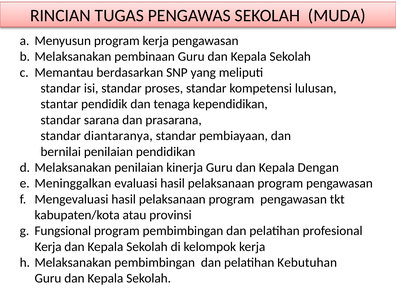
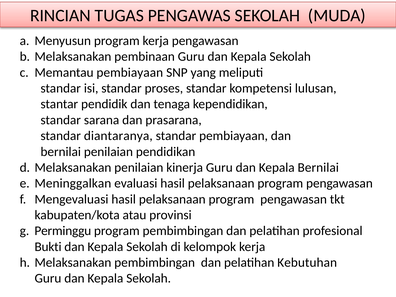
Memantau berdasarkan: berdasarkan -> pembiayaan (130, 72)
Kepala Dengan: Dengan -> Bernilai (318, 167)
Fungsional: Fungsional -> Perminggu (63, 231)
Kerja: Kerja -> Bukti (48, 247)
